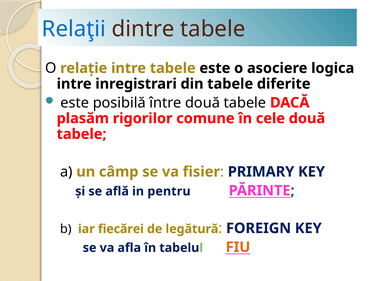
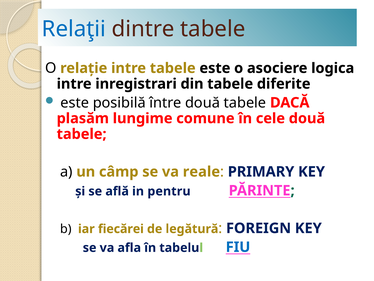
rigorilor: rigorilor -> lungime (143, 118)
fisier: fisier -> reale (201, 171)
FIU colour: orange -> blue (238, 247)
